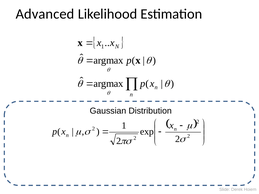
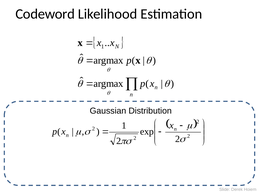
Advanced: Advanced -> Codeword (45, 14)
